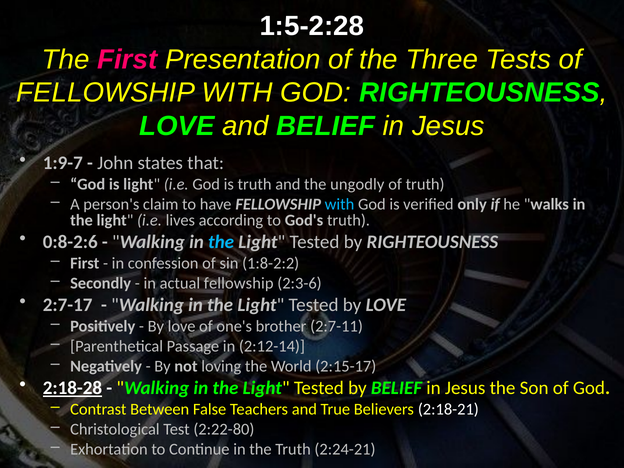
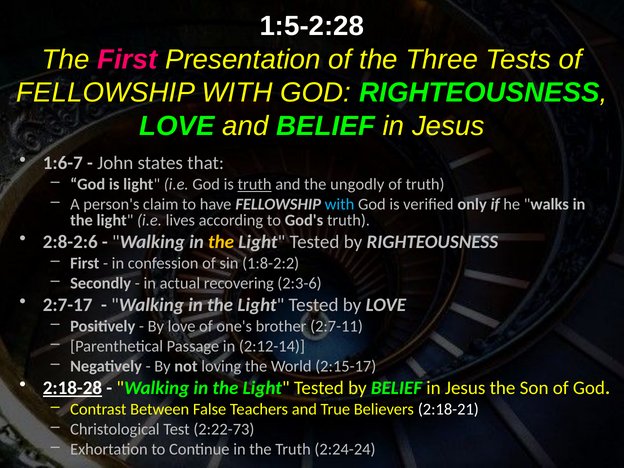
1:9-7: 1:9-7 -> 1:6-7 (63, 163)
truth underline: none -> present (255, 184)
0:8-2:6: 0:8-2:6 -> 2:8-2:6 (70, 242)
the colour: light blue -> yellow (221, 242)
actual fellowship: fellowship -> recovering (239, 283)
2:22-80: 2:22-80 -> 2:22-73 (224, 429)
2:24-21: 2:24-21 -> 2:24-24 (345, 449)
